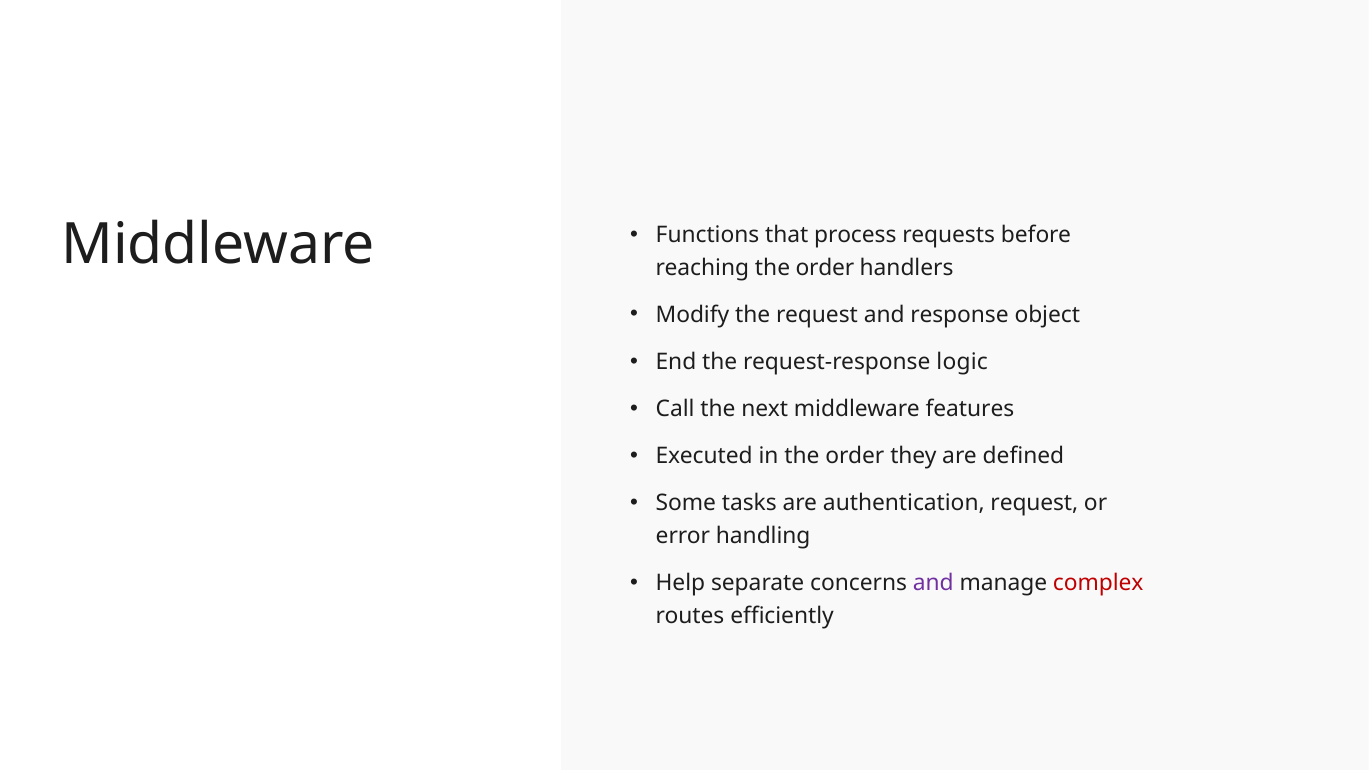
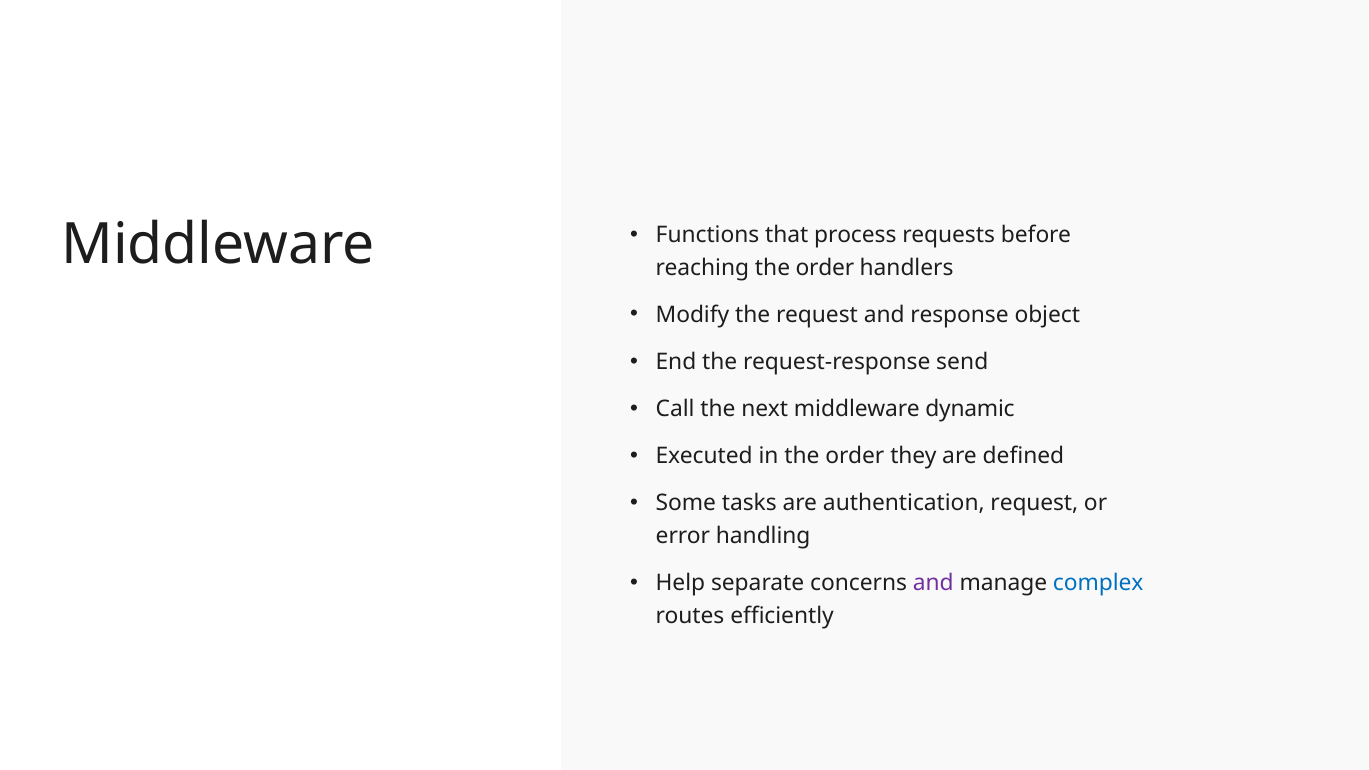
logic: logic -> send (962, 362)
features: features -> dynamic (970, 409)
complex colour: red -> blue (1098, 583)
